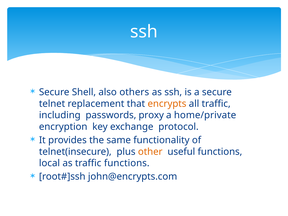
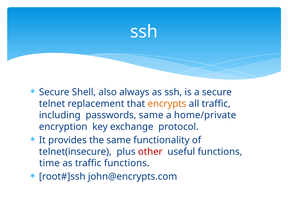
others: others -> always (134, 92)
passwords proxy: proxy -> same (151, 115)
other colour: orange -> red (150, 152)
local: local -> time (49, 163)
